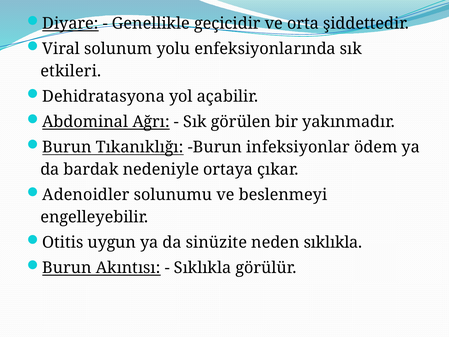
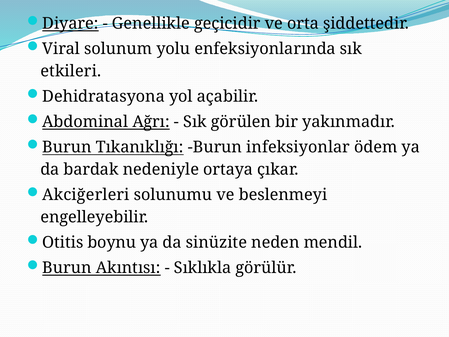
Adenoidler: Adenoidler -> Akciğerleri (86, 195)
uygun: uygun -> boynu (112, 242)
neden sıklıkla: sıklıkla -> mendil (333, 242)
